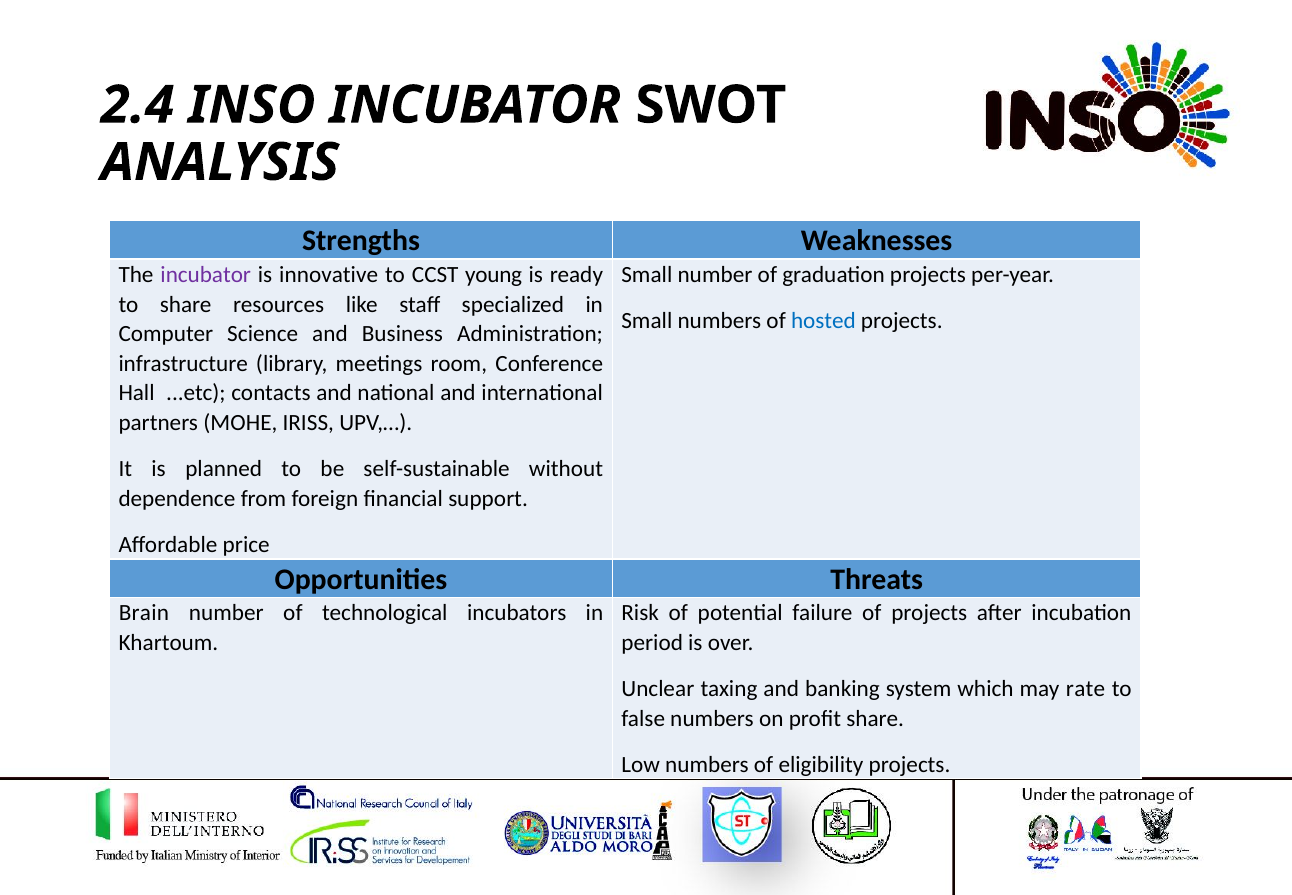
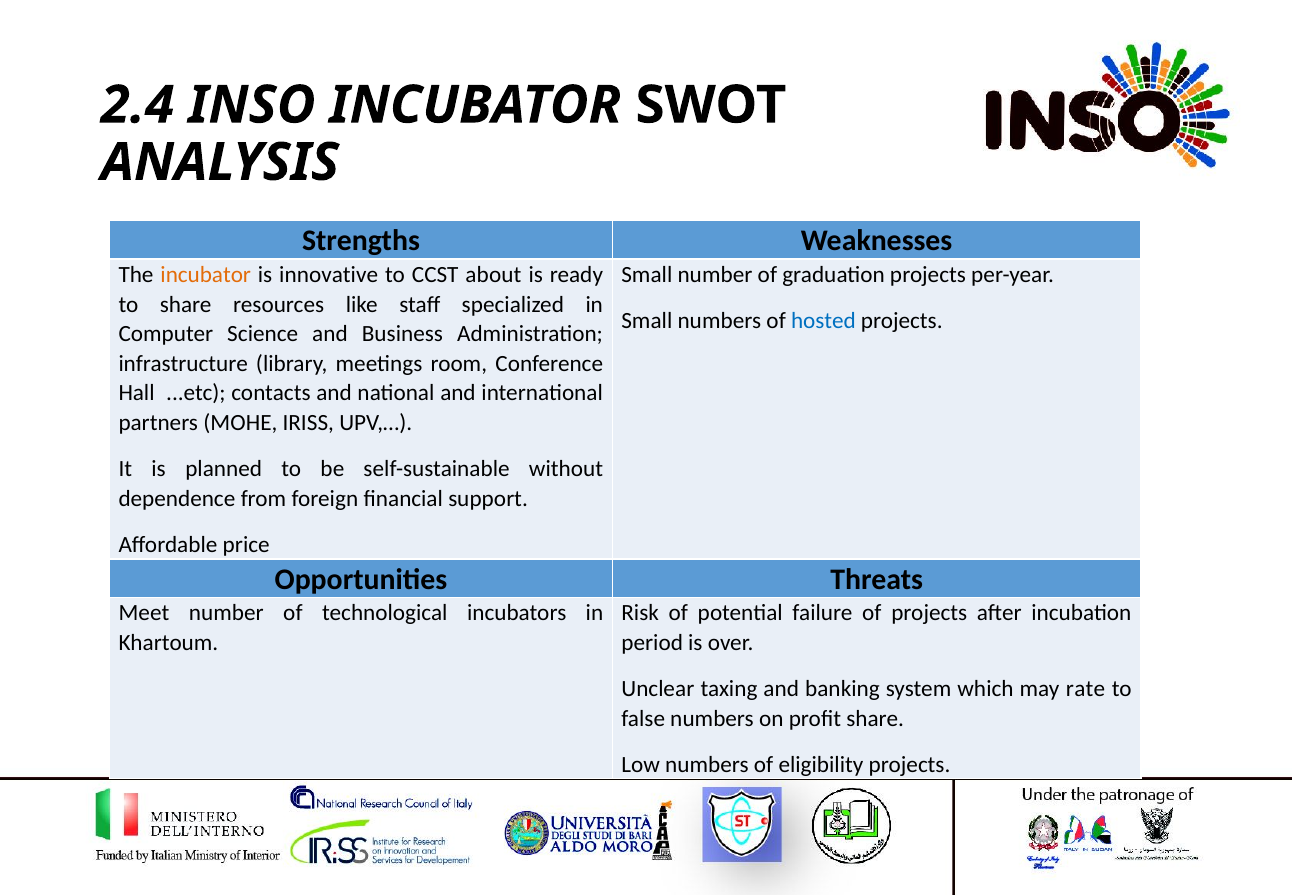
incubator colour: purple -> orange (206, 275)
young: young -> about (493, 275)
Brain: Brain -> Meet (144, 613)
